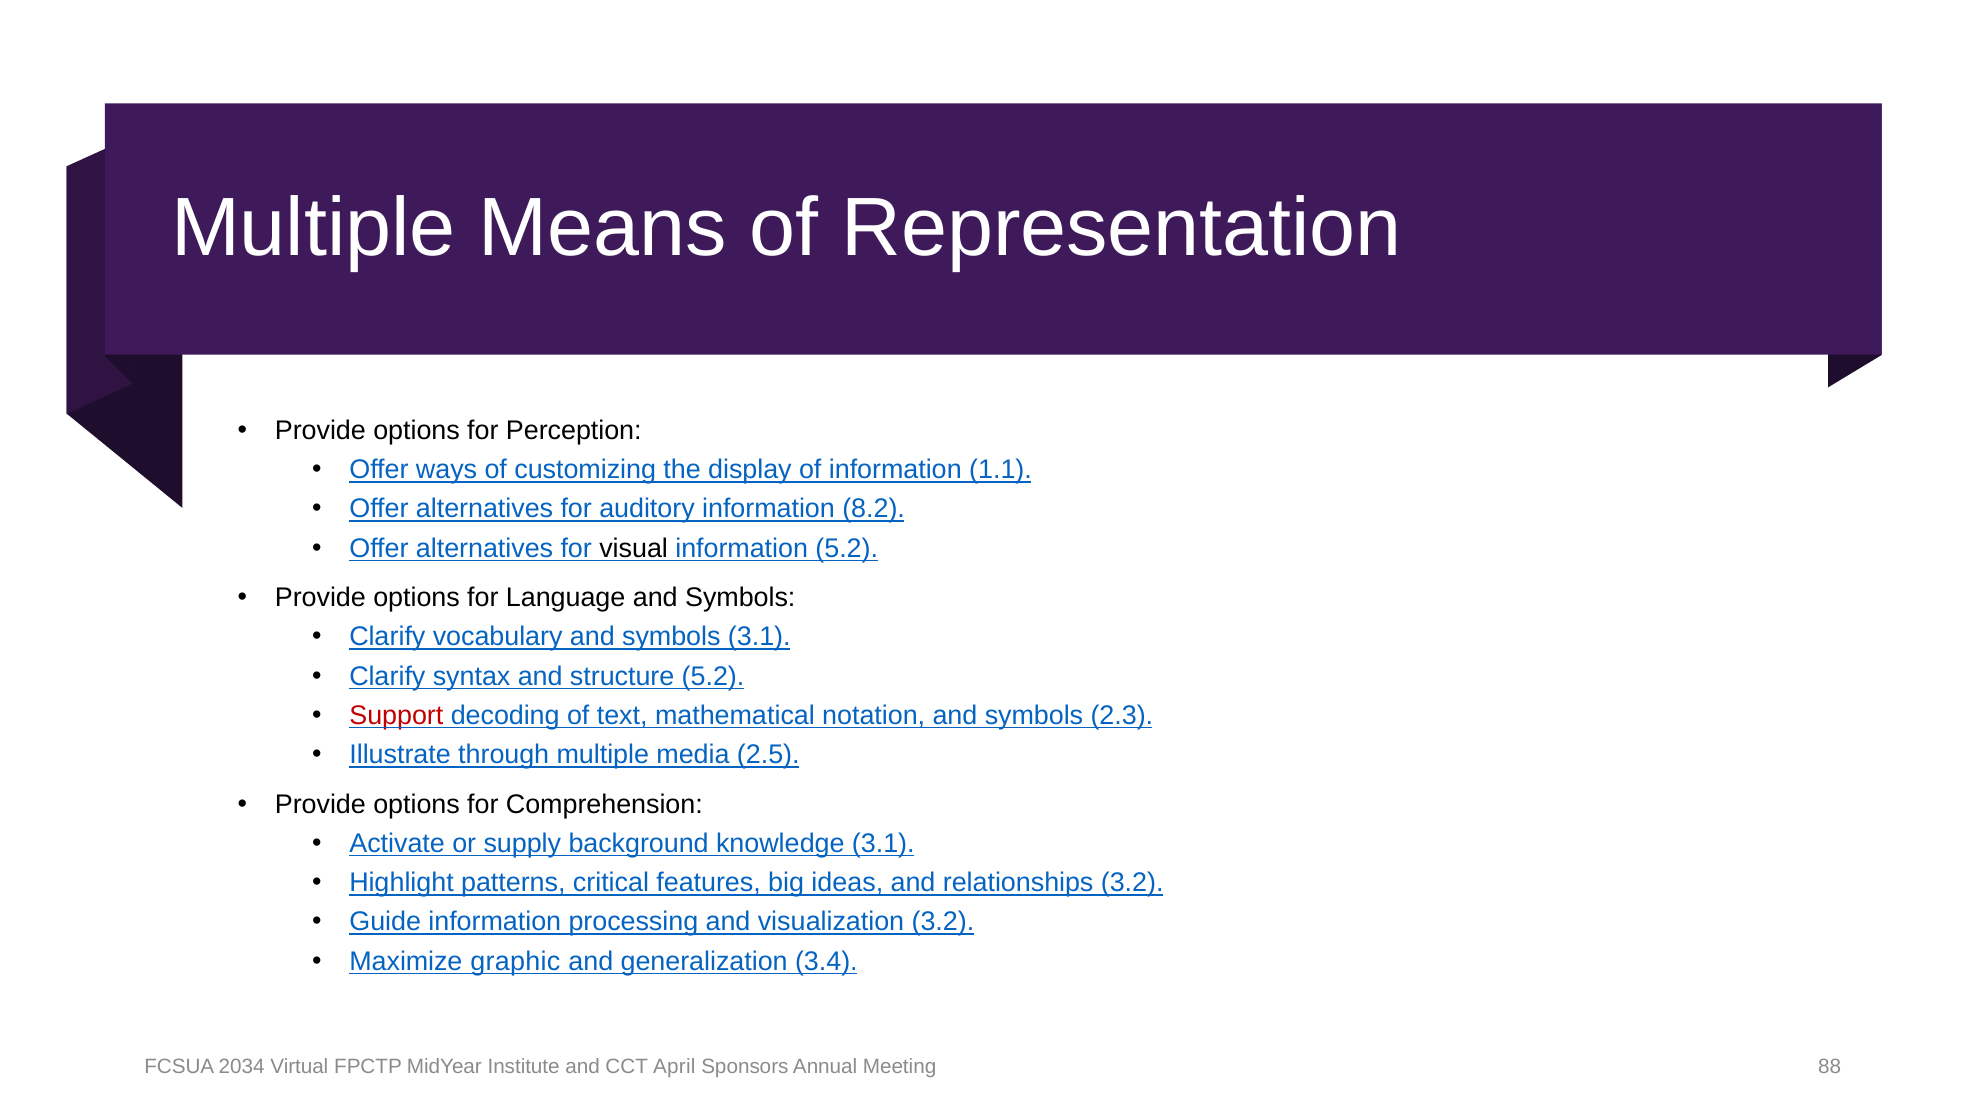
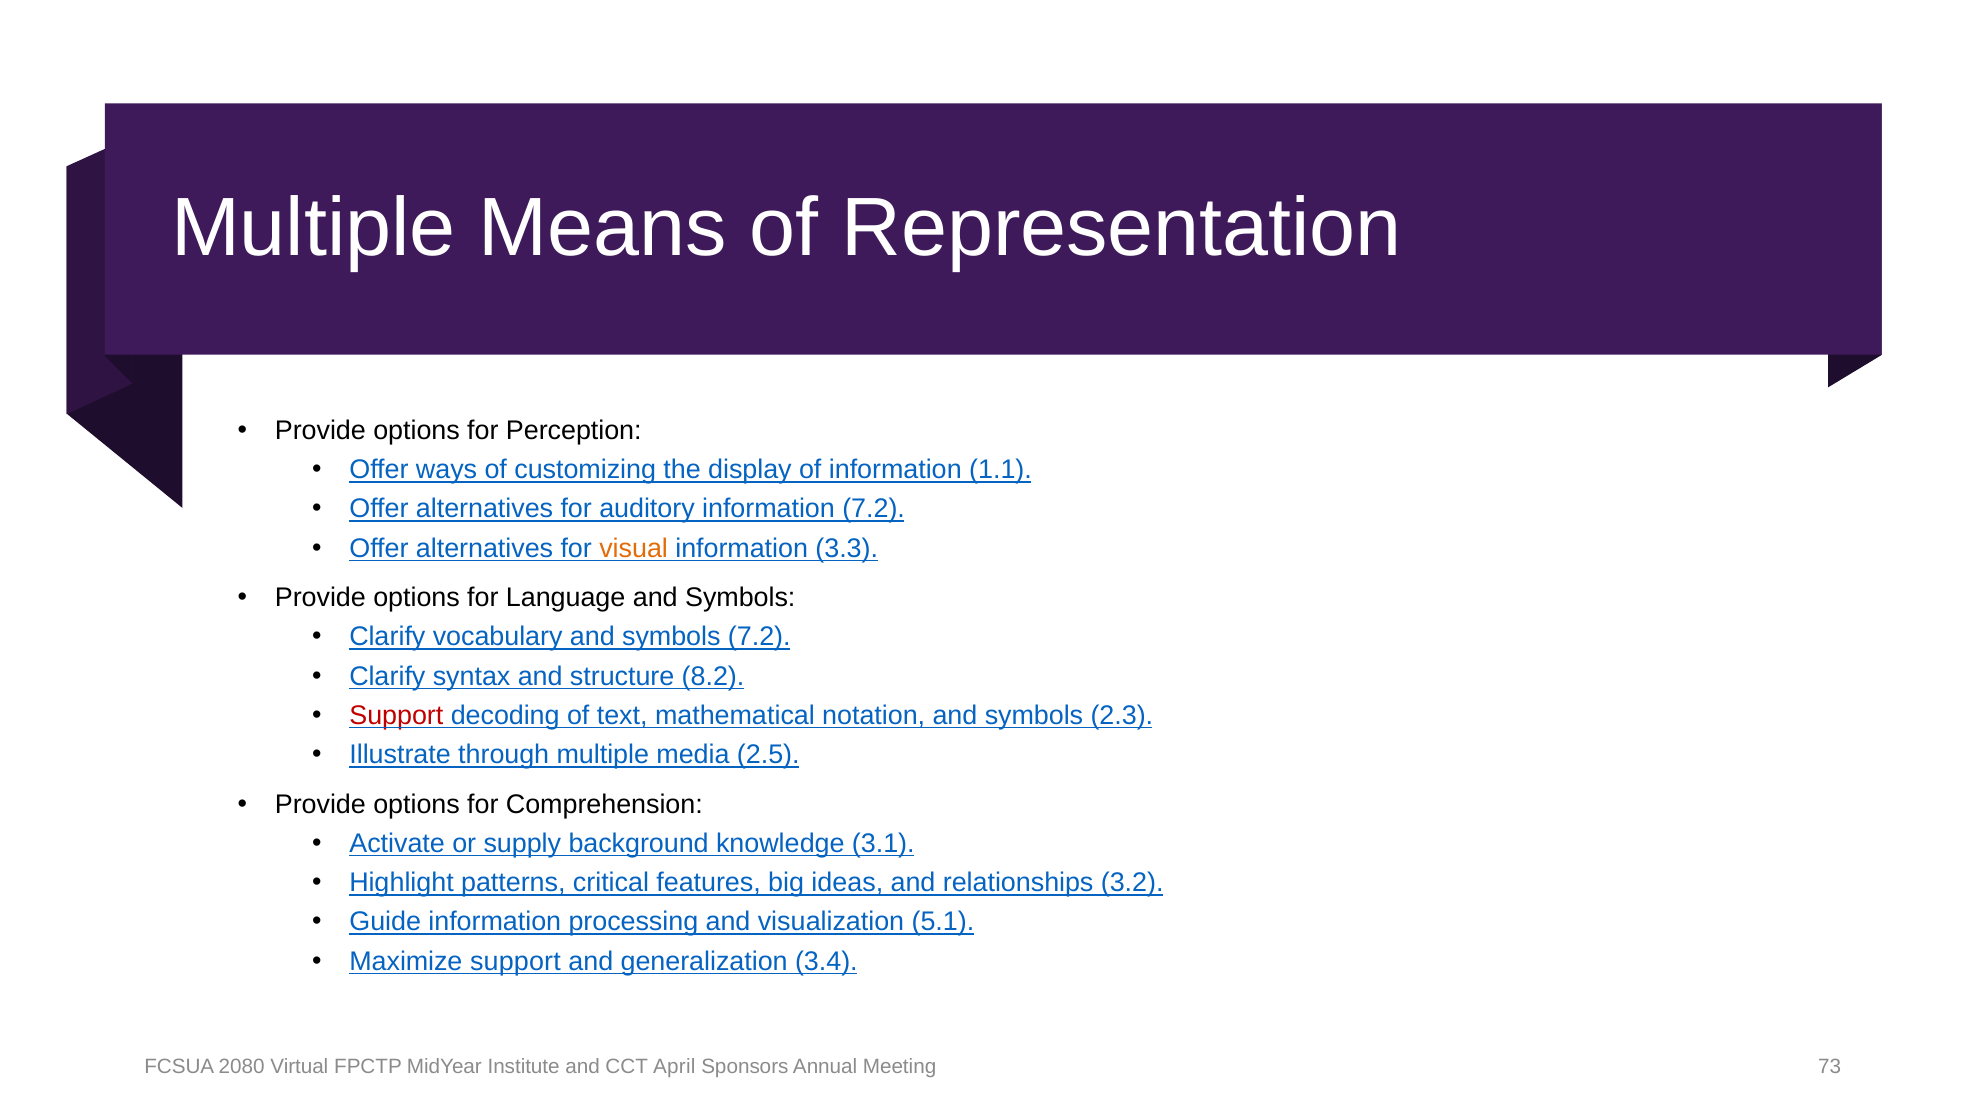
information 8.2: 8.2 -> 7.2 (874, 509)
visual colour: black -> orange (634, 548)
information 5.2: 5.2 -> 3.3 (847, 548)
symbols 3.1: 3.1 -> 7.2 (759, 637)
structure 5.2: 5.2 -> 8.2 (713, 676)
visualization 3.2: 3.2 -> 5.1 (943, 922)
Maximize graphic: graphic -> support (515, 961)
2034: 2034 -> 2080 (242, 1067)
88: 88 -> 73 (1830, 1067)
